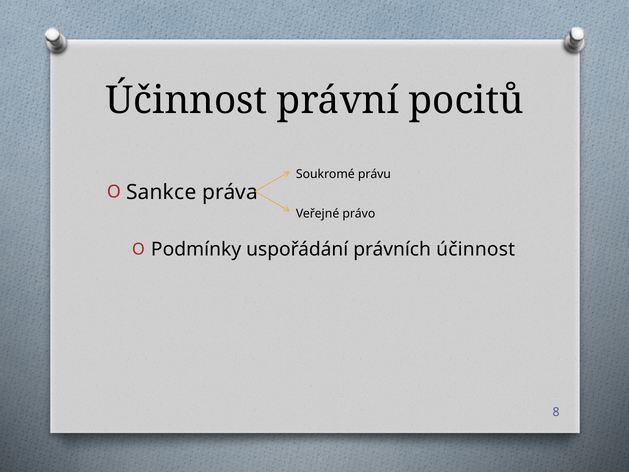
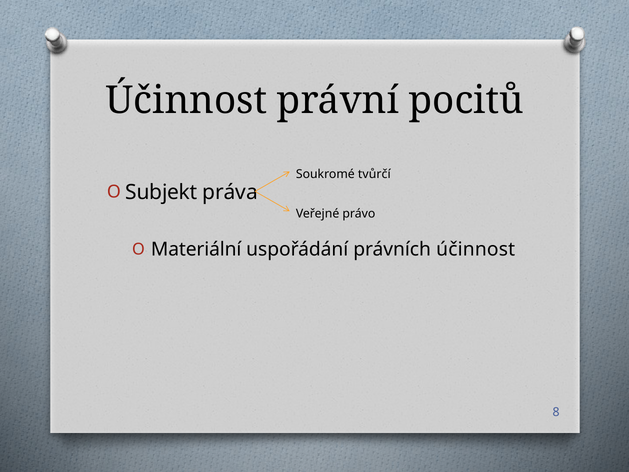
právu: právu -> tvůrčí (374, 174)
Sankce: Sankce -> Subjekt (161, 192)
Podmínky: Podmínky -> Materiální (196, 249)
